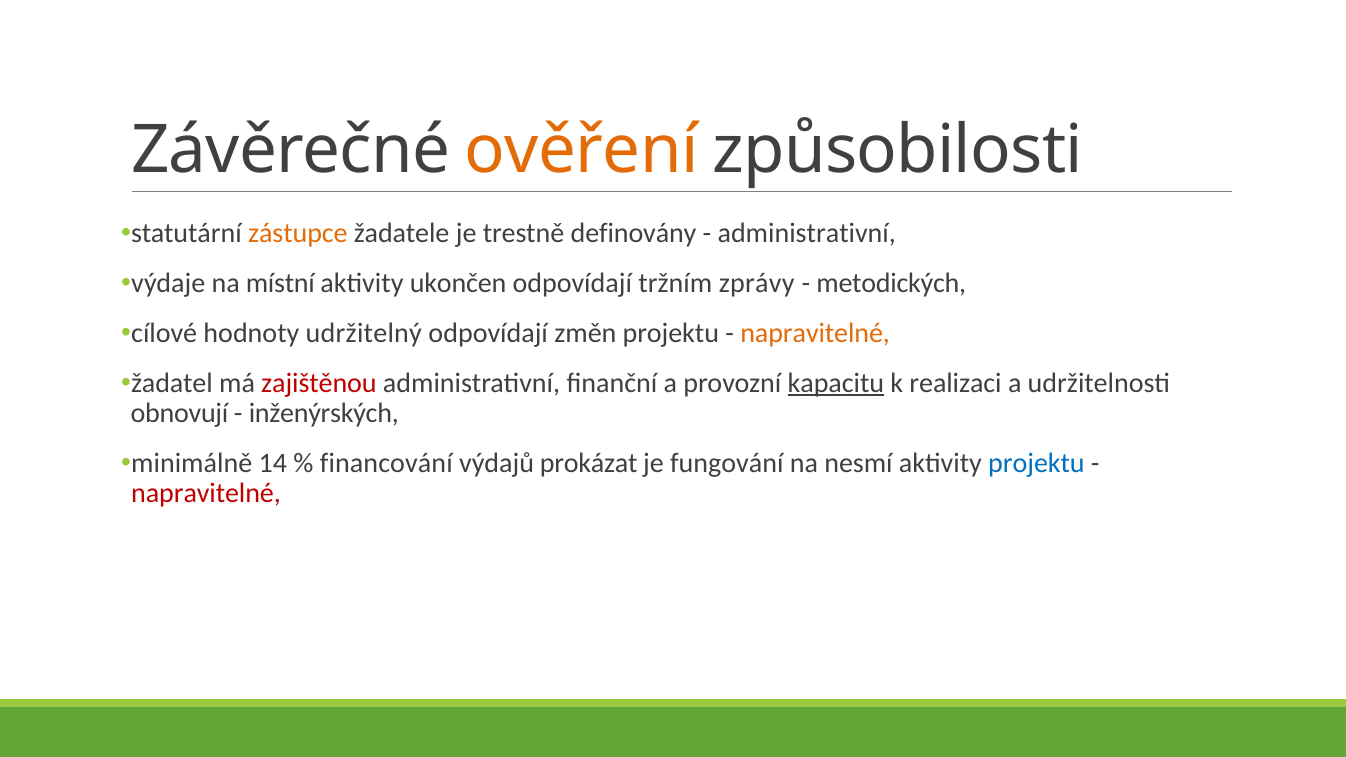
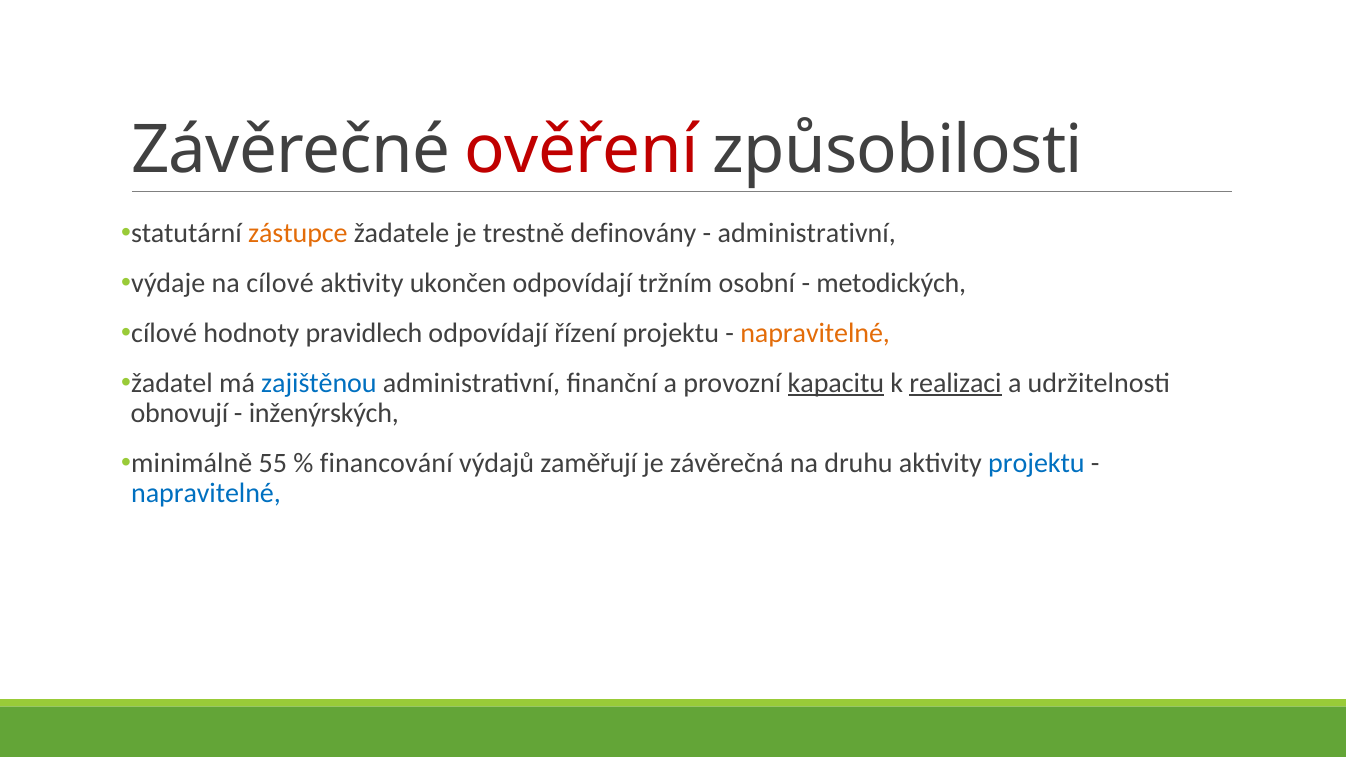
ověření colour: orange -> red (582, 151)
na místní: místní -> cílové (280, 283)
zprávy: zprávy -> osobní (757, 283)
udržitelný: udržitelný -> pravidlech (364, 333)
změn: změn -> řízení (585, 333)
zajištěnou colour: red -> blue (319, 383)
realizaci underline: none -> present (956, 383)
14: 14 -> 55 (273, 463)
prokázat: prokázat -> zaměřují (589, 463)
fungování: fungování -> závěrečná (727, 463)
nesmí: nesmí -> druhu (859, 463)
napravitelné colour: red -> blue (206, 494)
